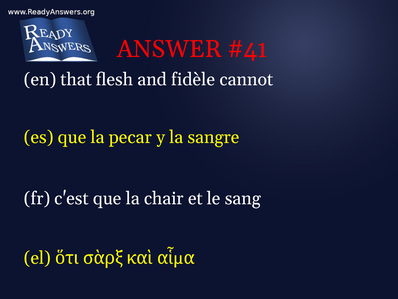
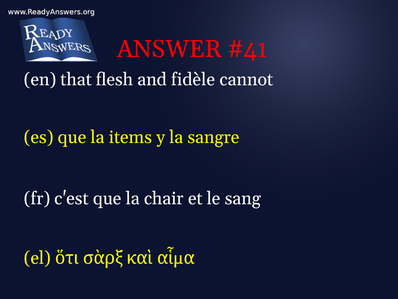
pecar: pecar -> items (130, 137)
